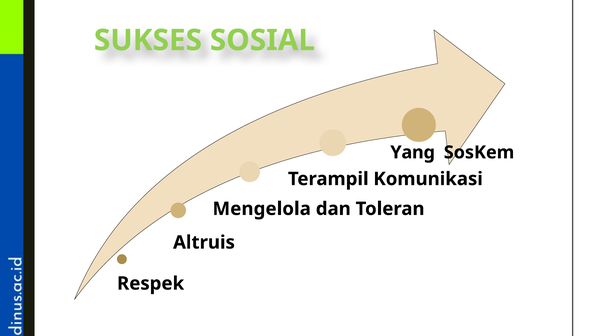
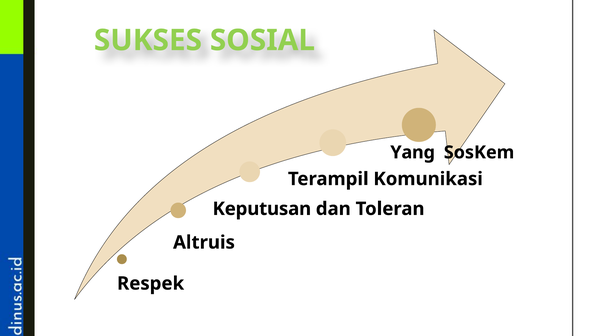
Mengelola: Mengelola -> Keputusan (262, 208)
